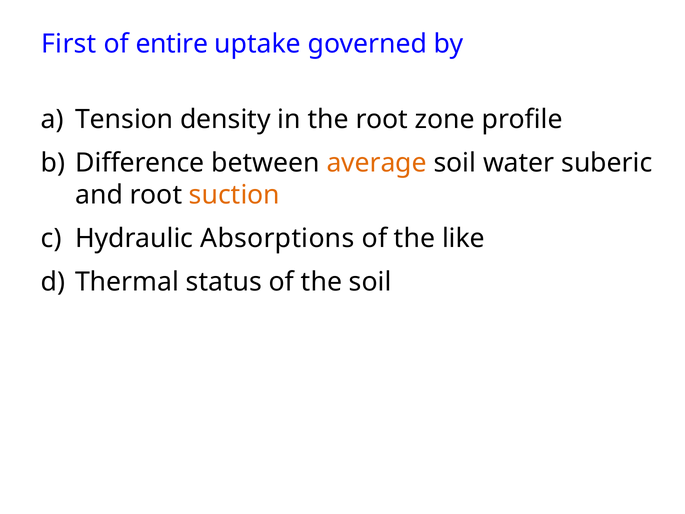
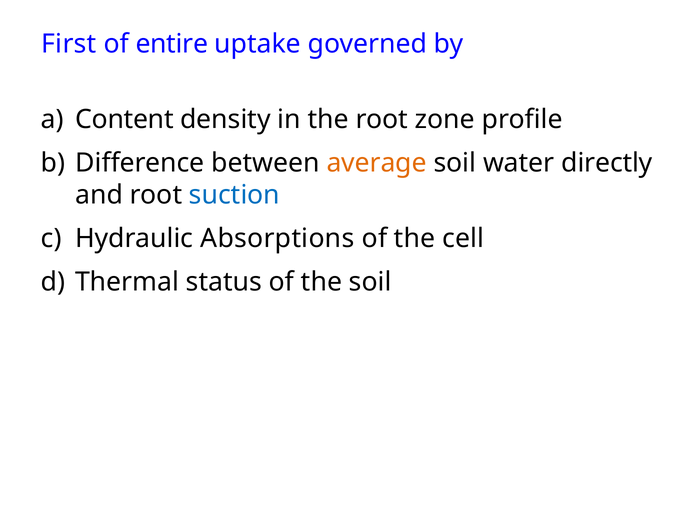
Tension: Tension -> Content (124, 119)
suberic: suberic -> directly (607, 163)
suction colour: orange -> blue (234, 195)
like: like -> cell (463, 238)
